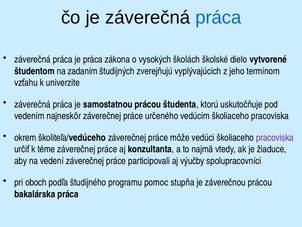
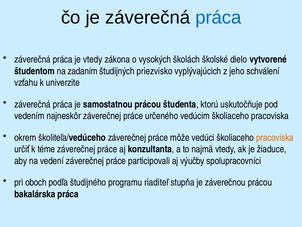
je práca: práca -> vtedy (93, 59)
zverejňujú: zverejňujú -> priezvisko (155, 71)
termínom: termínom -> schválení (263, 71)
pracoviska colour: purple -> orange (275, 137)
pomoc: pomoc -> riaditeľ (156, 182)
